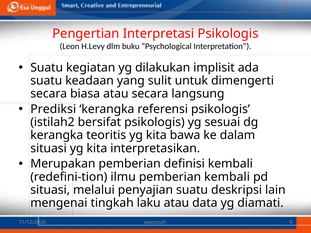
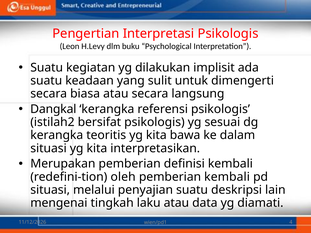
Prediksi: Prediksi -> Dangkal (53, 109)
ilmu: ilmu -> oleh (123, 177)
